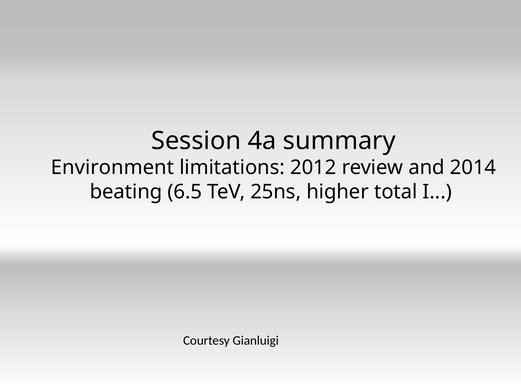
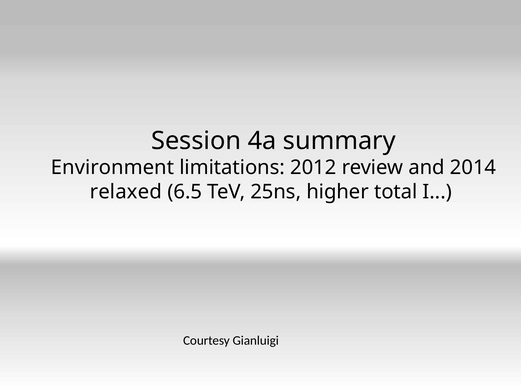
beating: beating -> relaxed (126, 192)
